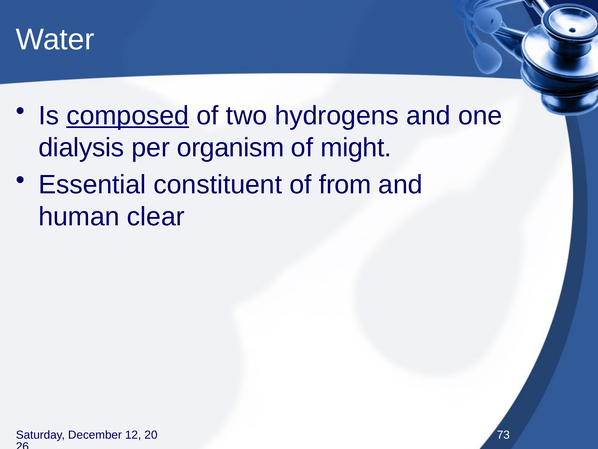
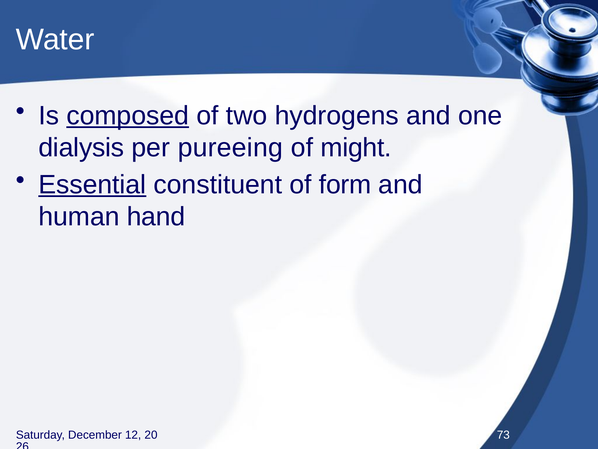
organism: organism -> pureeing (230, 147)
Essential underline: none -> present (92, 185)
from: from -> form (345, 185)
clear: clear -> hand (156, 217)
